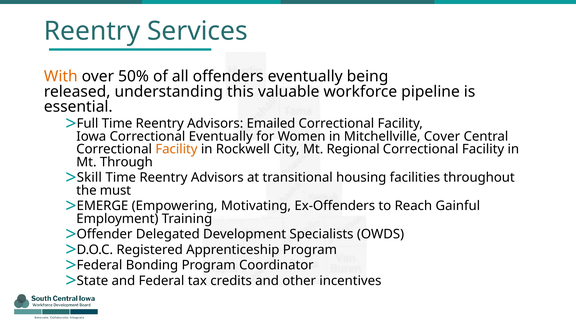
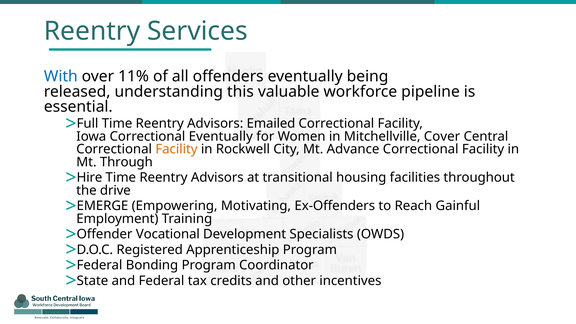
With colour: orange -> blue (61, 77)
50%: 50% -> 11% (134, 77)
Regional: Regional -> Advance (353, 149)
Skill: Skill -> Hire (89, 178)
must: must -> drive (115, 190)
Delegated: Delegated -> Vocational (168, 234)
